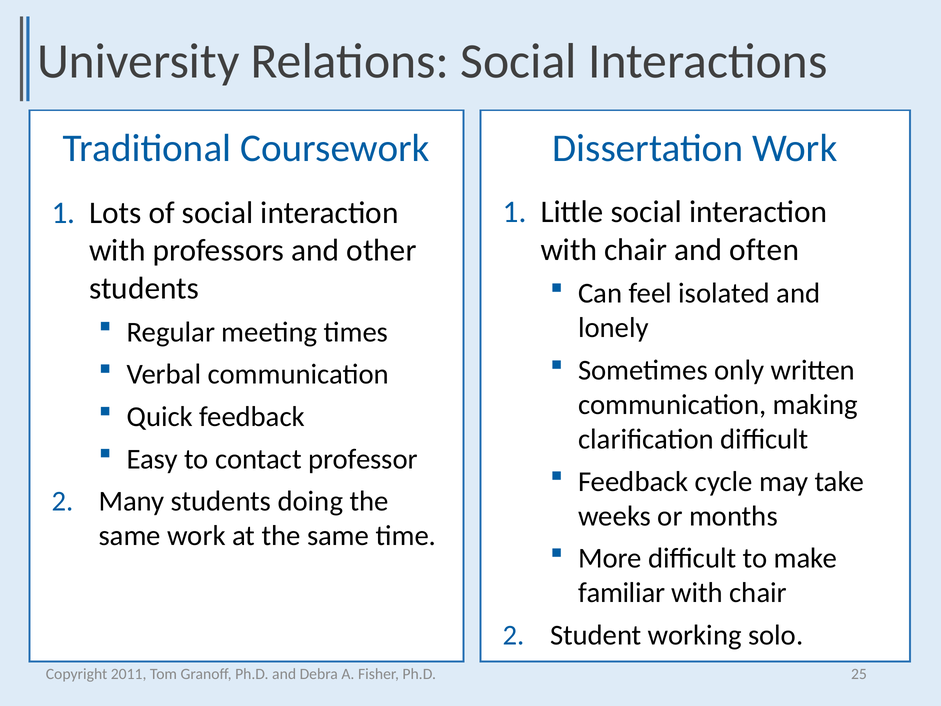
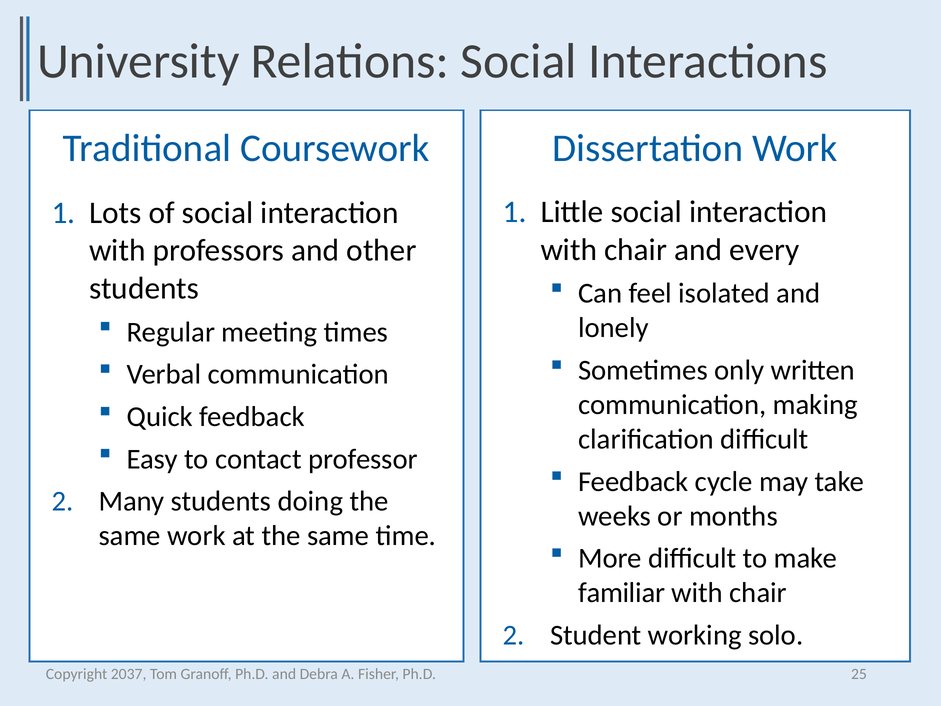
often: often -> every (764, 250)
2011: 2011 -> 2037 (129, 674)
